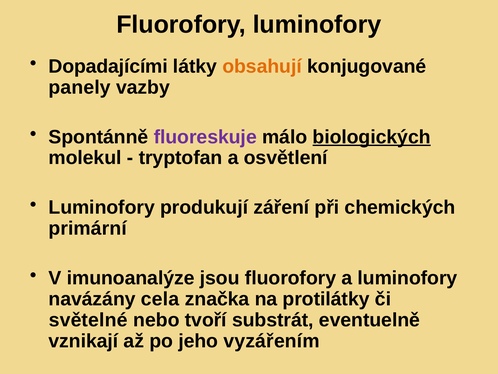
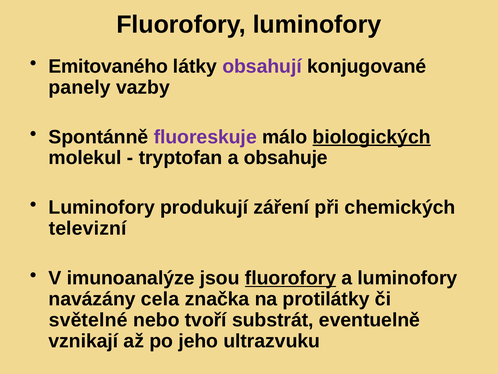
Dopadajícími: Dopadajícími -> Emitovaného (108, 66)
obsahují colour: orange -> purple (262, 66)
osvětlení: osvětlení -> obsahuje (286, 158)
primární: primární -> televizní (88, 228)
fluorofory underline: none -> present (291, 278)
vyzářením: vyzářením -> ultrazvuku (272, 341)
